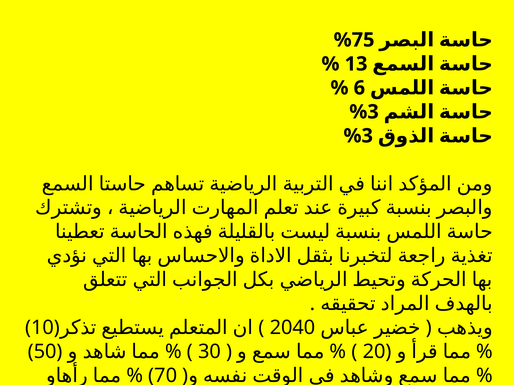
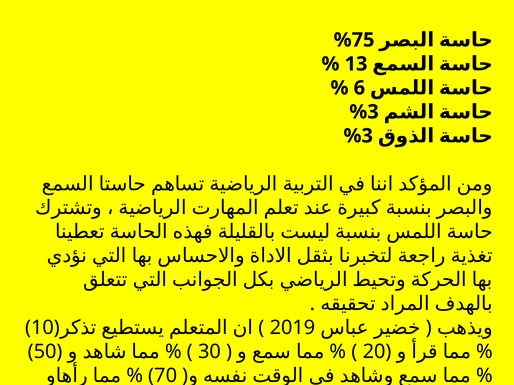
2040: 2040 -> 2019 (292, 328)
